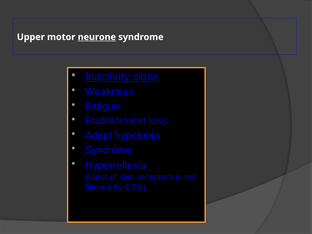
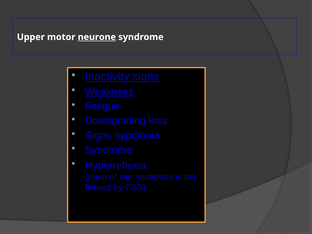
Weakness underline: none -> present (109, 92)
Etablishment: Etablishment -> Downgrading (115, 121)
Adapt: Adapt -> Signs (98, 135)
